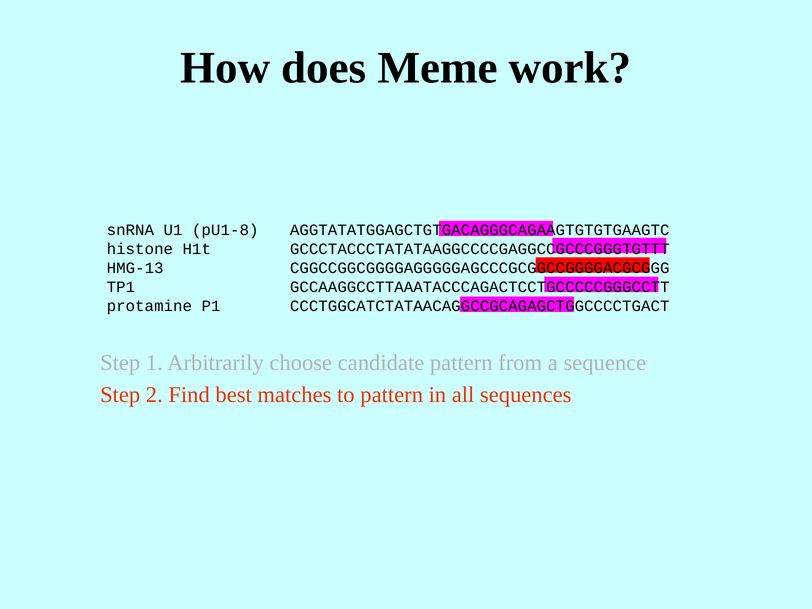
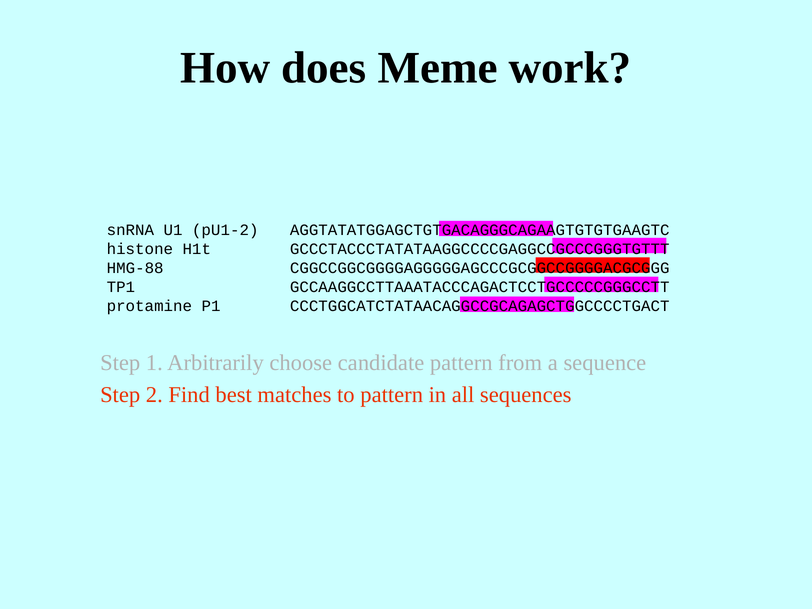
pU1-8: pU1-8 -> pU1-2 (225, 230)
HMG-13: HMG-13 -> HMG-88 (135, 268)
